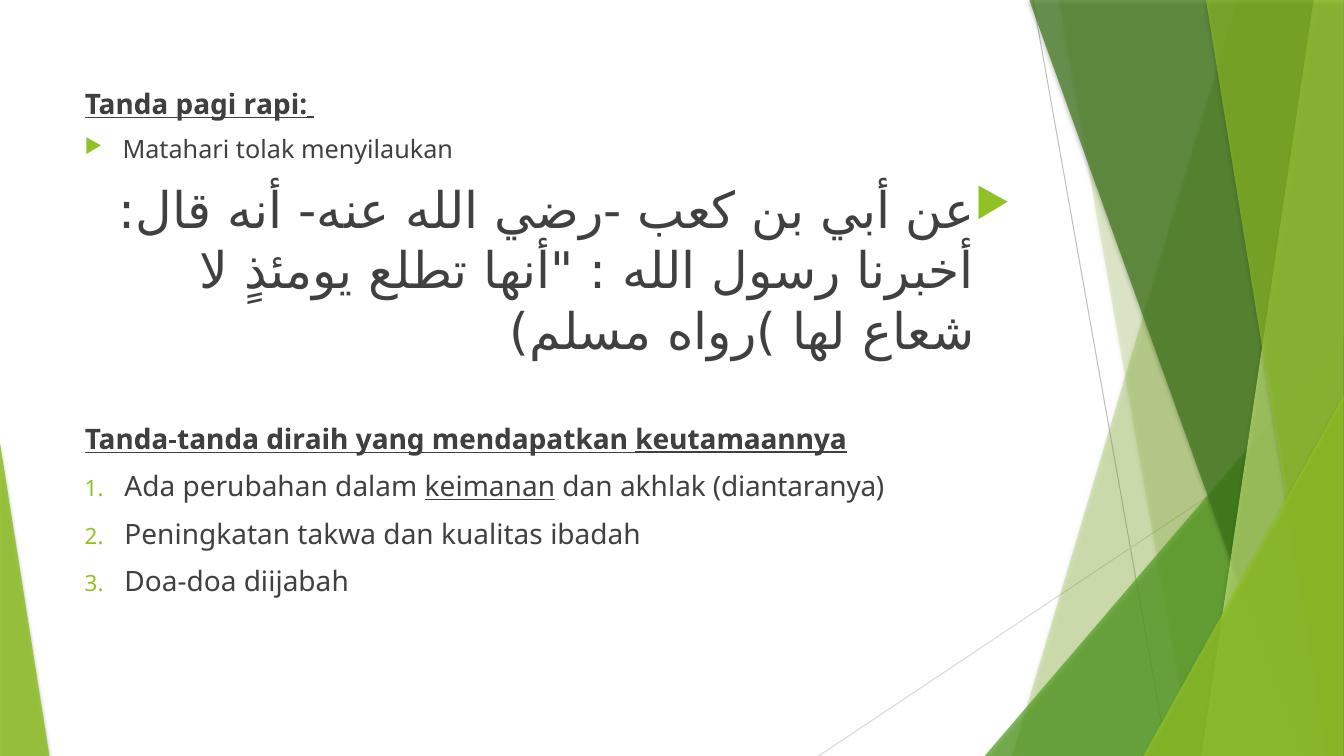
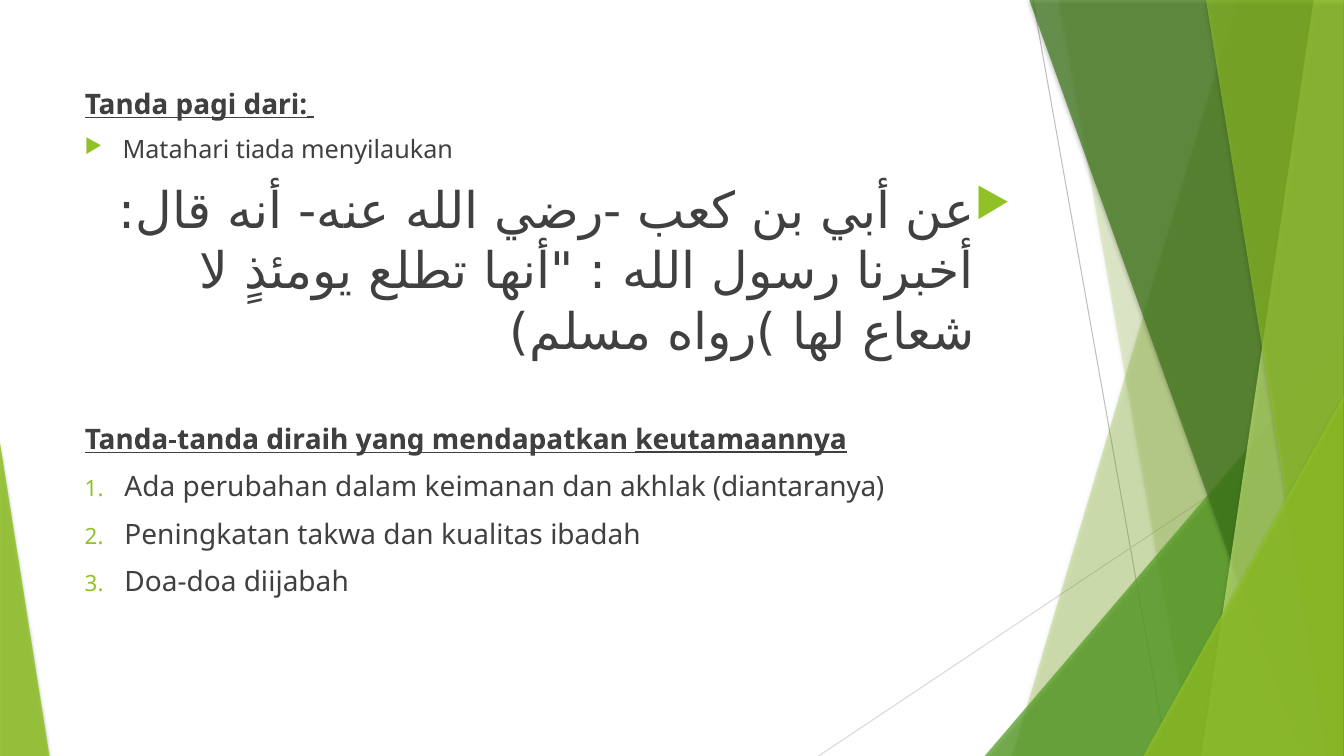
rapi: rapi -> dari (275, 105)
tolak: tolak -> tiada (265, 150)
keimanan underline: present -> none (490, 487)
